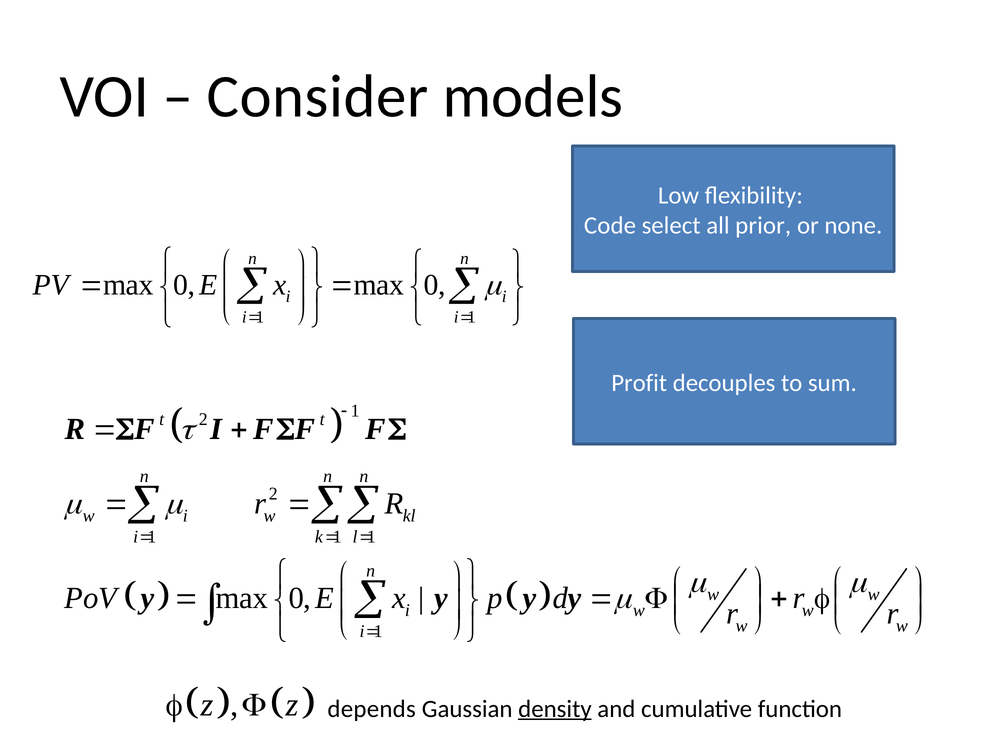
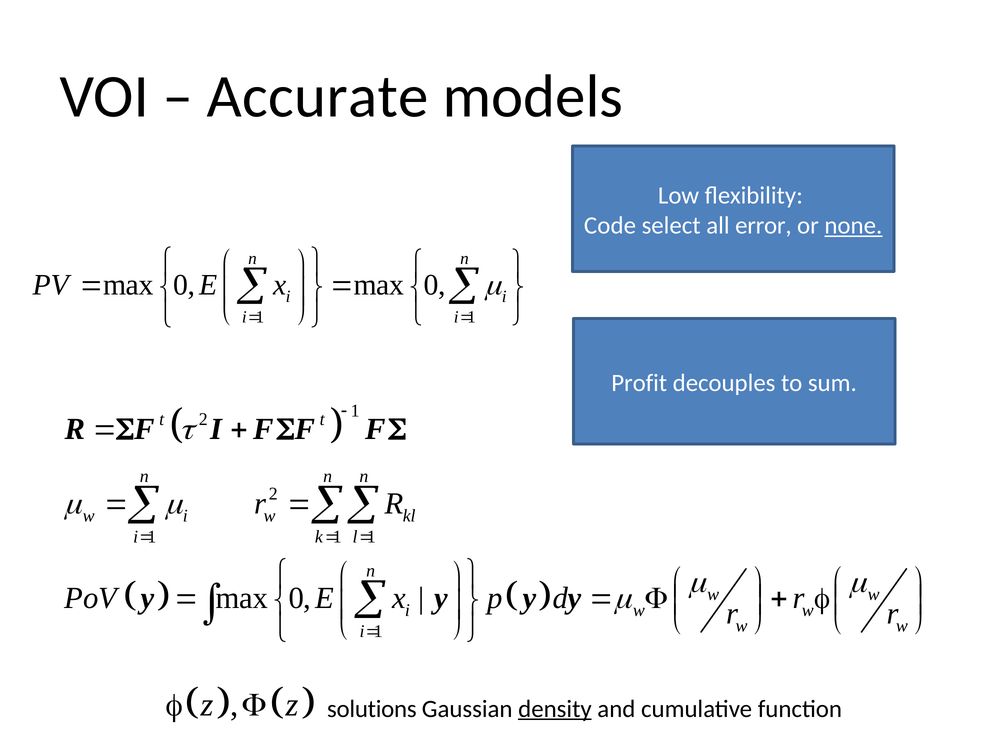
Consider: Consider -> Accurate (318, 96)
prior: prior -> error (763, 225)
none underline: none -> present (853, 225)
depends: depends -> solutions (372, 709)
